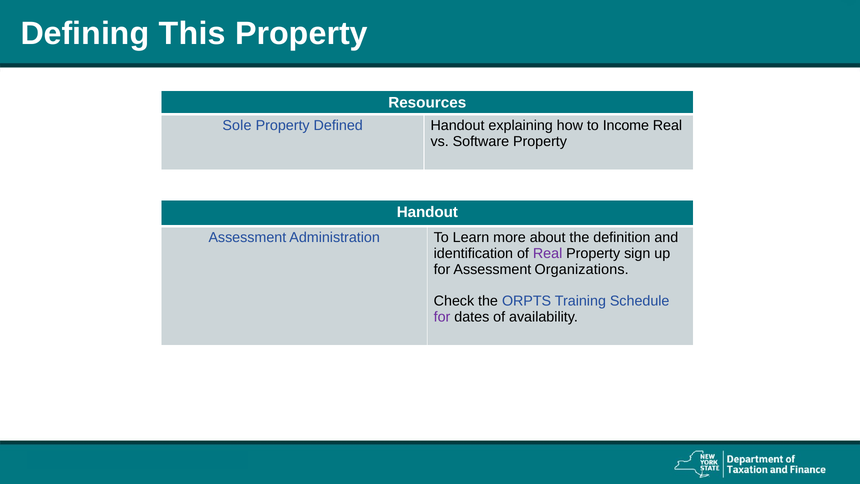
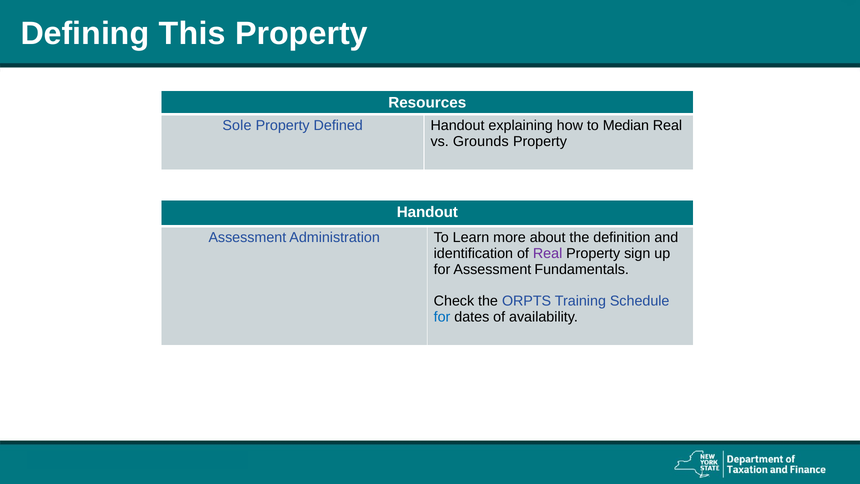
Income: Income -> Median (626, 126)
Software: Software -> Grounds (481, 141)
Organizations: Organizations -> Fundamentals (582, 269)
for colour: purple -> blue (442, 317)
